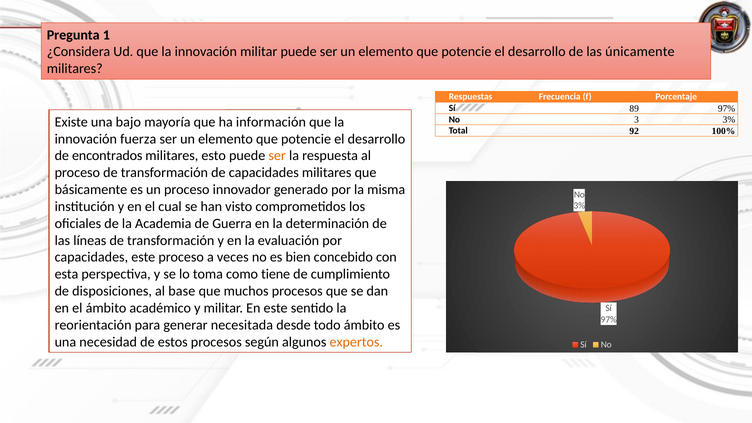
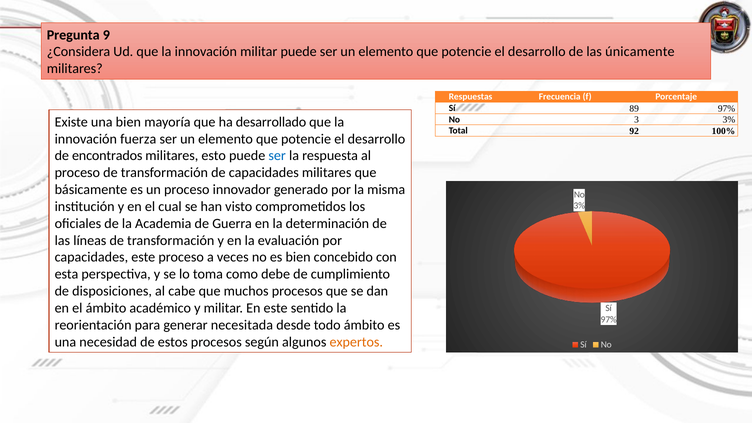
1: 1 -> 9 (106, 35)
una bajo: bajo -> bien (128, 122)
información: información -> desarrollado (271, 122)
ser colour: orange -> blue (277, 156)
tiene: tiene -> debe (276, 274)
base: base -> cabe (182, 291)
